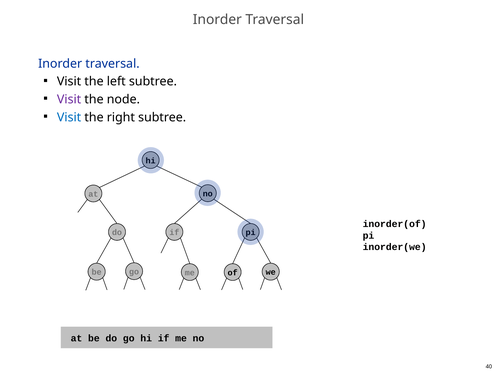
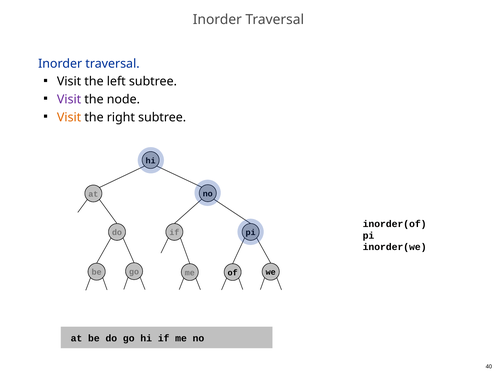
Visit colour: blue -> orange (69, 117)
